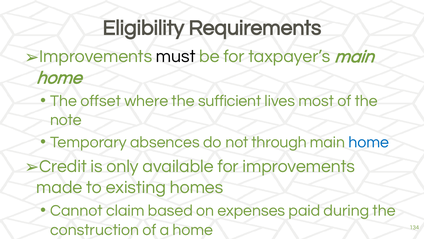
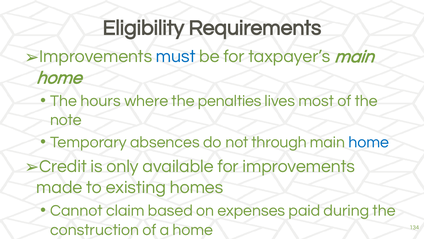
must colour: black -> blue (176, 56)
offset: offset -> hours (101, 101)
sufficient: sufficient -> penalties (230, 101)
